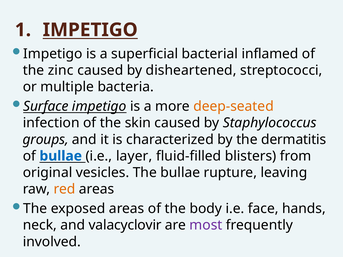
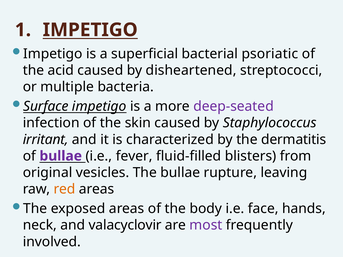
inflamed: inflamed -> psoriatic (270, 54)
zinc: zinc -> acid (61, 70)
deep-seated colour: orange -> purple (234, 106)
groups: groups -> irritant (46, 140)
bullae colour: blue -> purple (61, 156)
layer: layer -> fever (134, 156)
